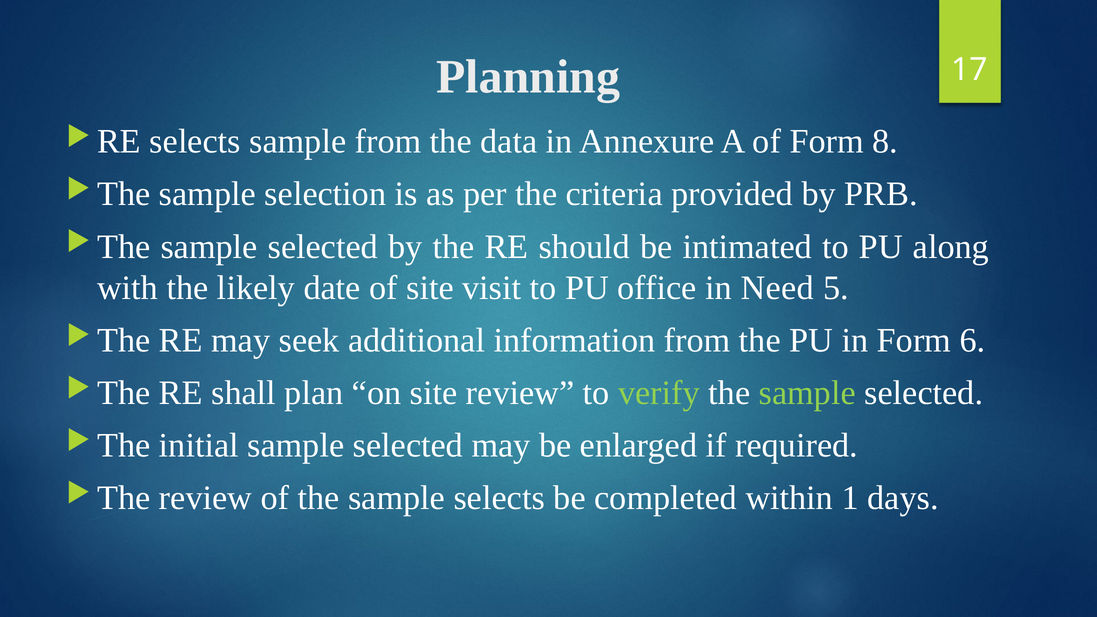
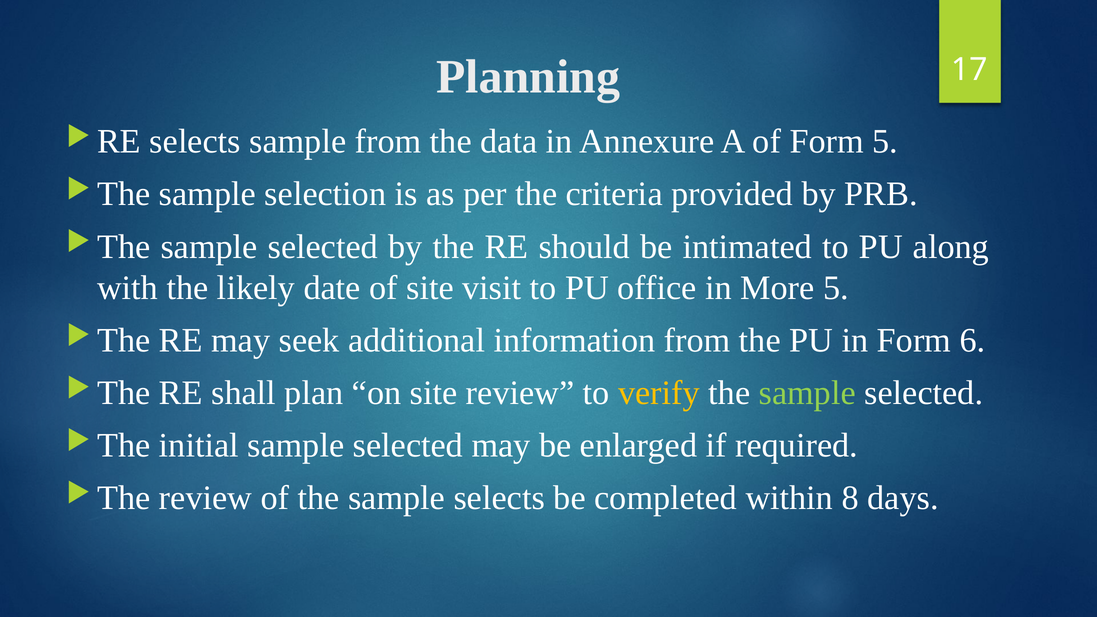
Form 8: 8 -> 5 (885, 142)
Need: Need -> More (777, 288)
verify colour: light green -> yellow (659, 393)
1: 1 -> 8 (850, 498)
